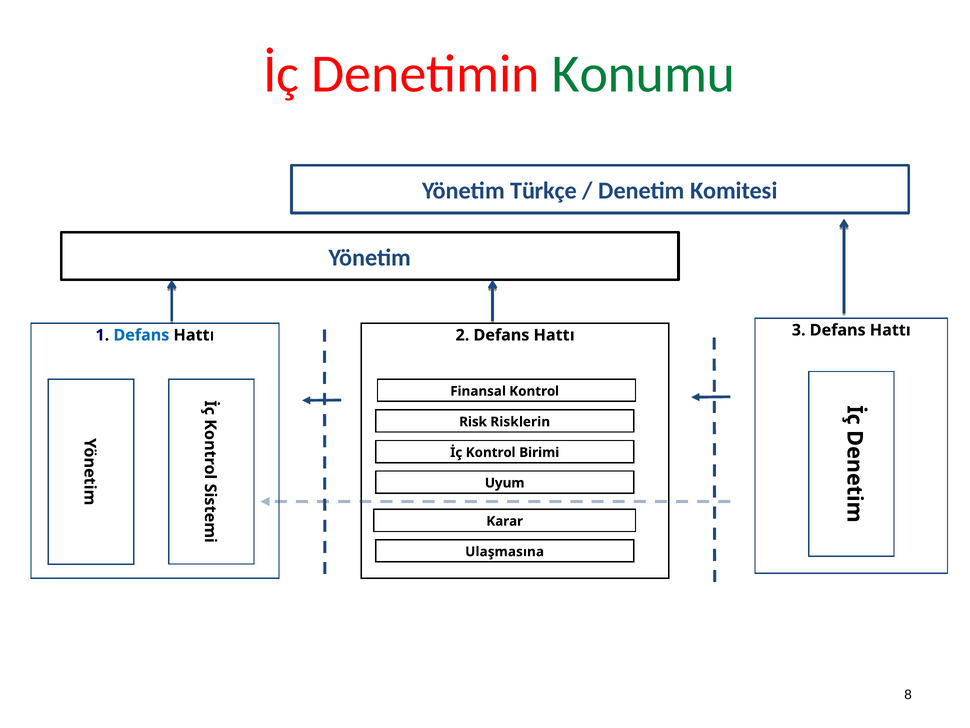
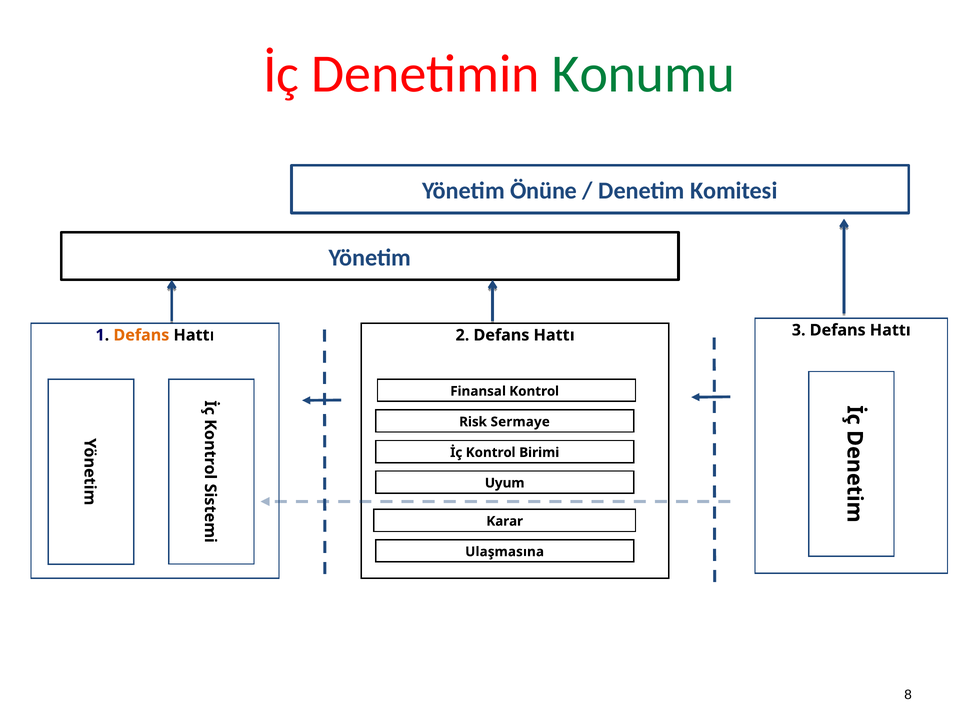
Türkçe: Türkçe -> Önüne (544, 191)
Defans colour: blue -> orange (141, 335)
Risklerin: Risklerin -> Sermaye (520, 422)
